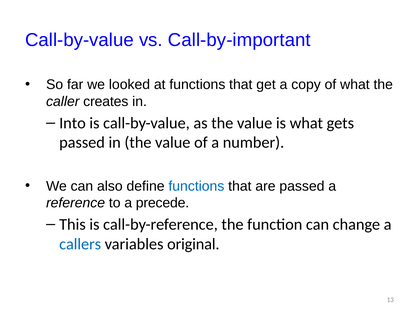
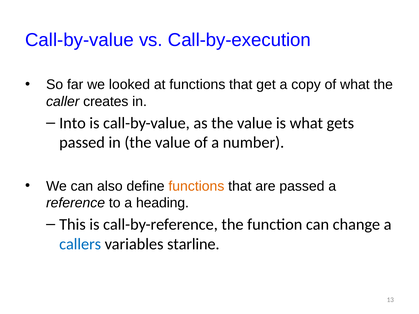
Call-by-important: Call-by-important -> Call-by-execution (239, 40)
functions colour: blue -> orange (196, 186)
precede: precede -> heading (162, 203)
original: original -> starline (193, 244)
